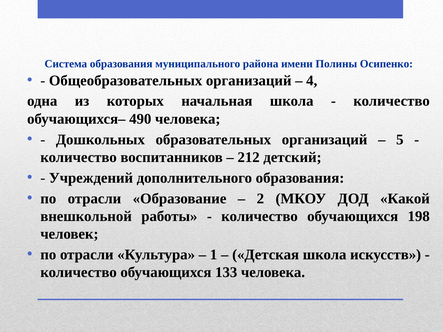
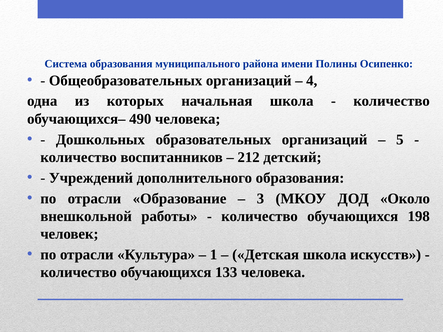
2: 2 -> 3 (260, 199)
Какой: Какой -> Около (405, 199)
